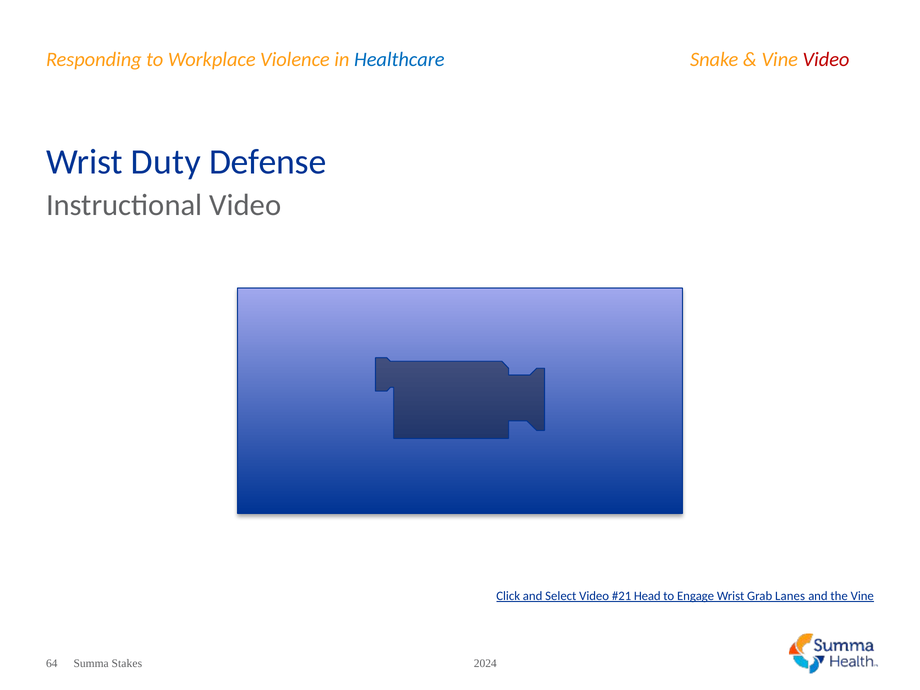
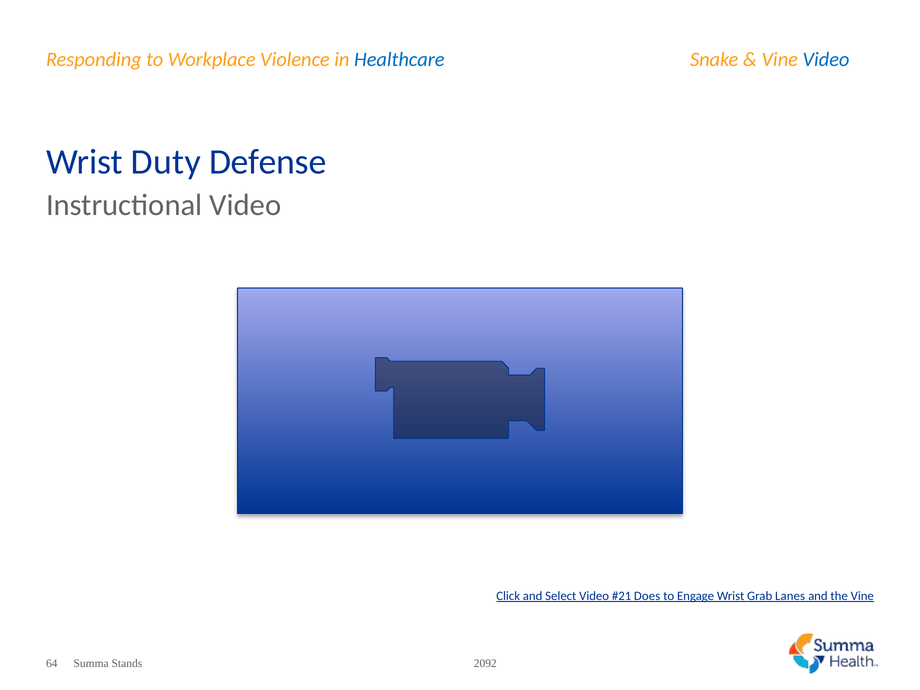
Video colour: red -> blue (826, 60)
Head: Head -> Does (647, 596)
2024: 2024 -> 2092 (485, 663)
Stakes: Stakes -> Stands (127, 664)
